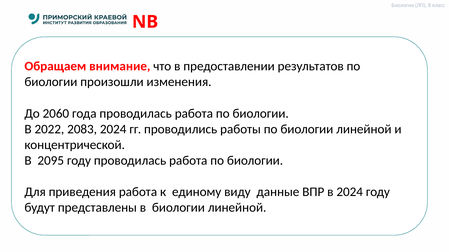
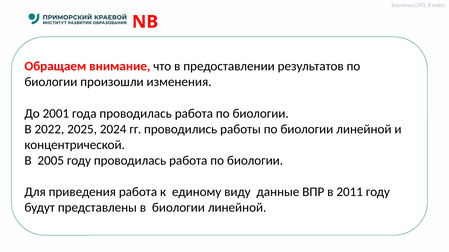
2060: 2060 -> 2001 (56, 114)
2083: 2083 -> 2025 (82, 129)
2095: 2095 -> 2005 (51, 161)
в 2024: 2024 -> 2011 (350, 192)
